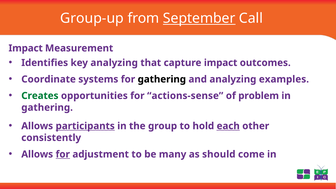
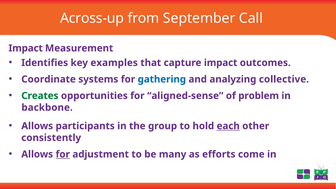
Group-up: Group-up -> Across-up (92, 18)
September underline: present -> none (199, 18)
key analyzing: analyzing -> examples (114, 63)
gathering colour: black -> blue (162, 79)
examples: examples -> collective (284, 79)
actions-sense: actions-sense -> aligned-sense (185, 96)
gathering: gathering -> backbone (47, 108)
participants underline: present -> none (85, 126)
should: should -> efforts (219, 154)
